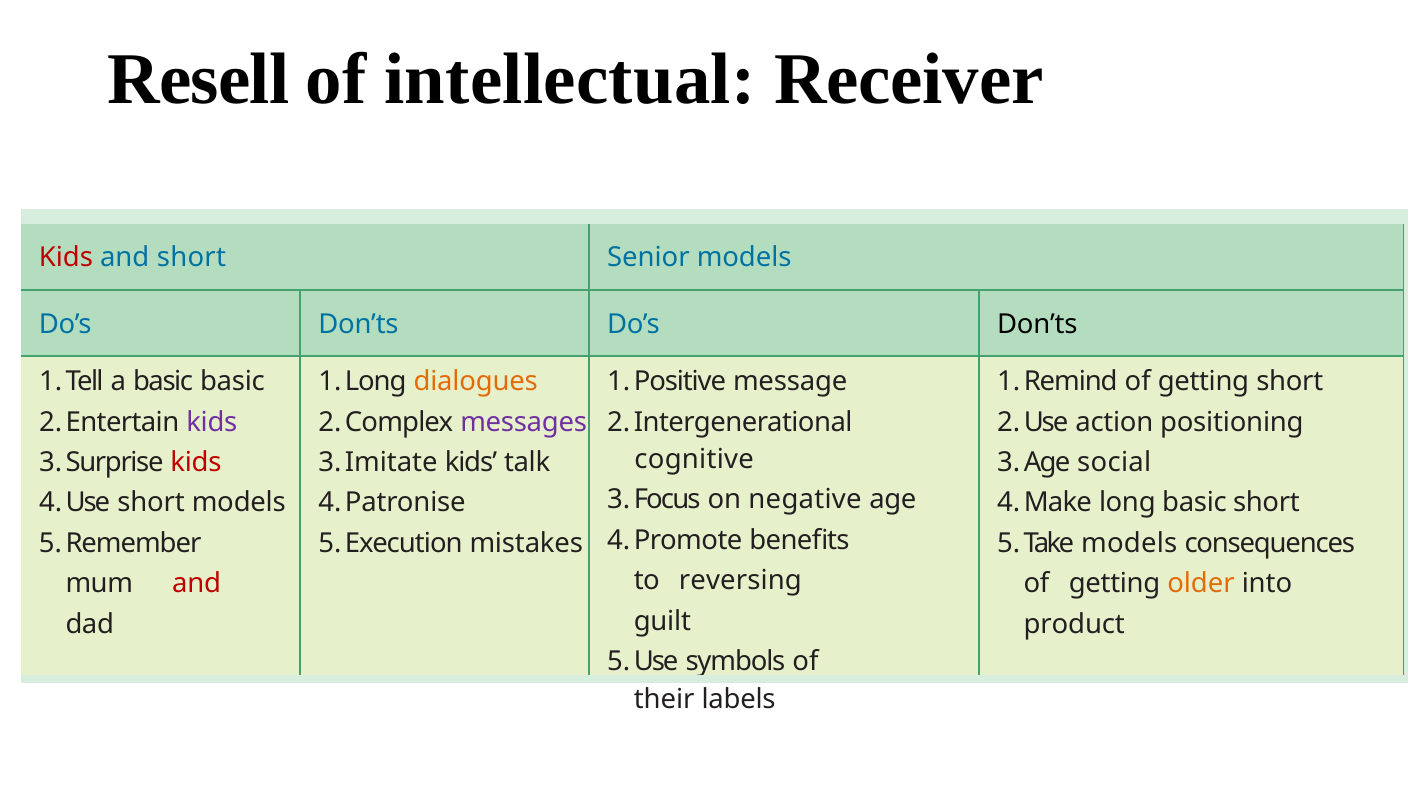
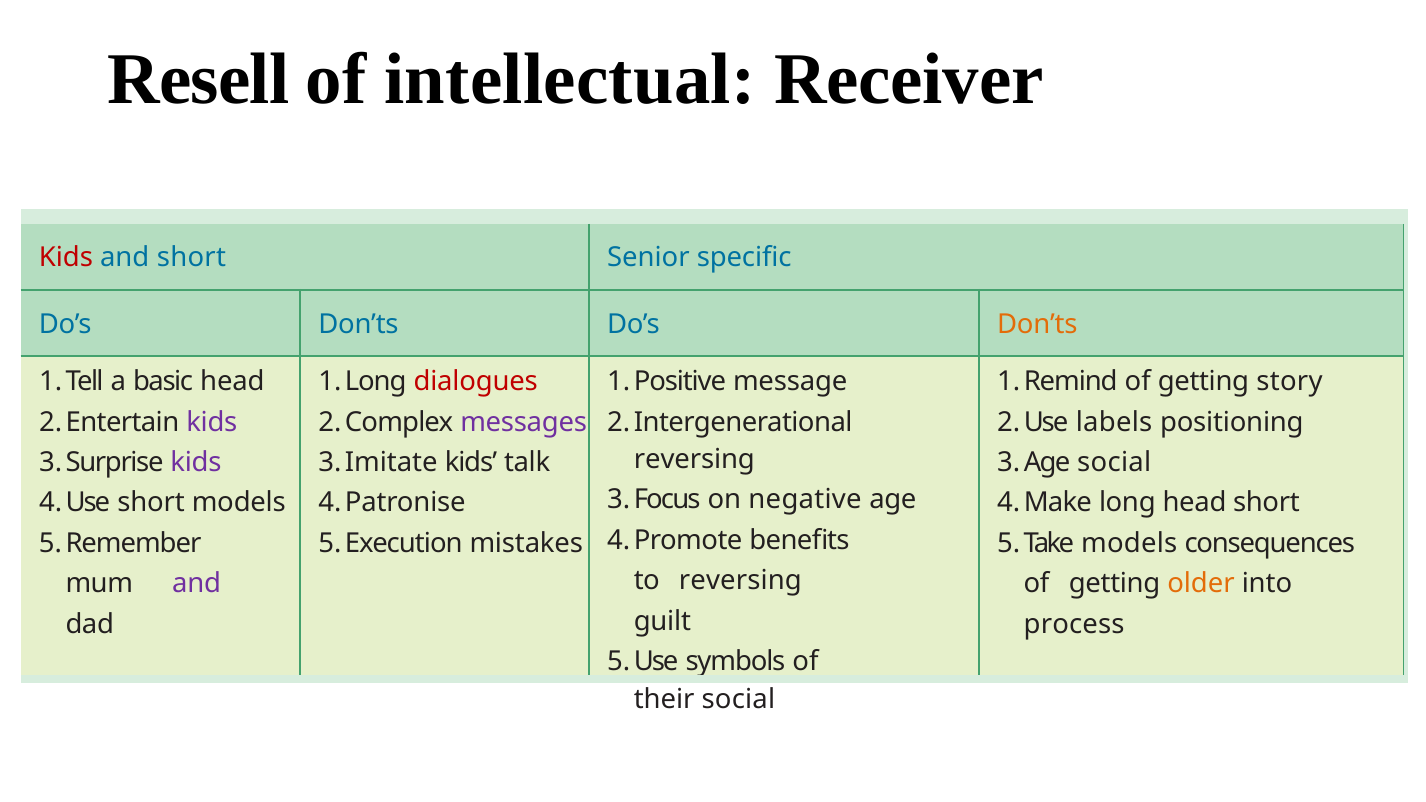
Senior models: models -> specific (744, 258)
Don’ts colour: black -> orange (1037, 324)
basic basic: basic -> head (232, 382)
dialogues colour: orange -> red (476, 382)
getting short: short -> story (1289, 382)
action: action -> labels (1114, 422)
cognitive: cognitive -> reversing (694, 460)
kids colour: red -> purple (196, 463)
long basic: basic -> head (1195, 503)
and colour: red -> purple (197, 584)
product: product -> process (1074, 624)
their labels: labels -> social (738, 699)
